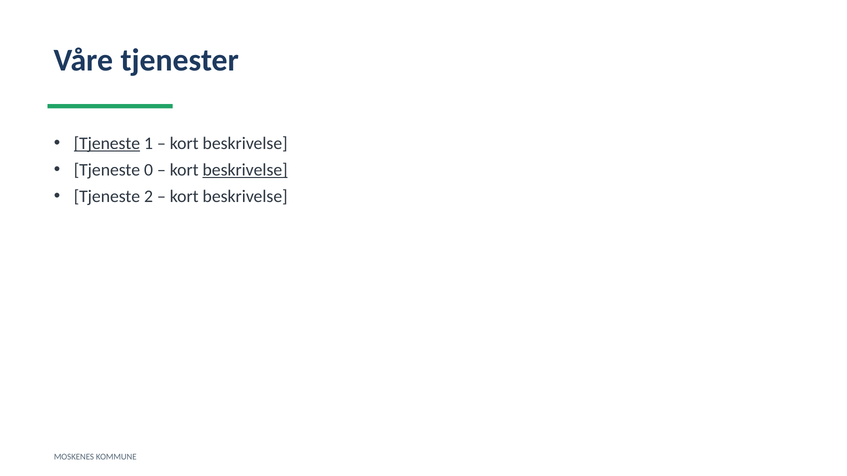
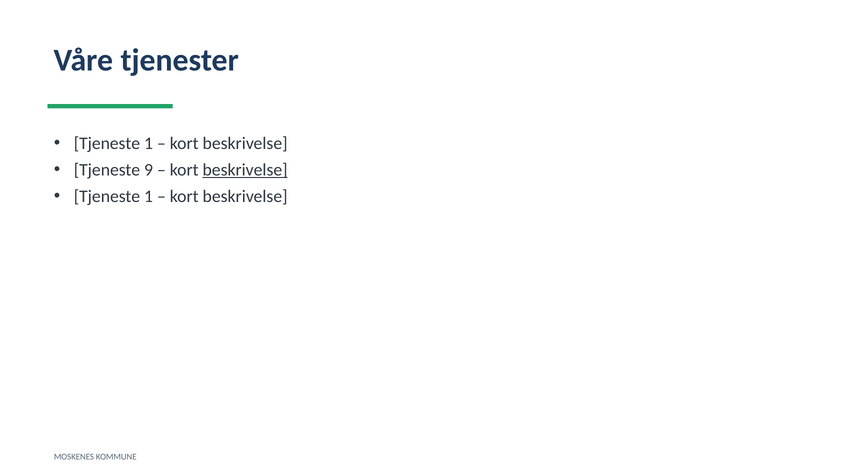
Tjeneste underline: present -> none (107, 143)
0: 0 -> 9 (148, 170)
2: 2 -> 1 (148, 196)
